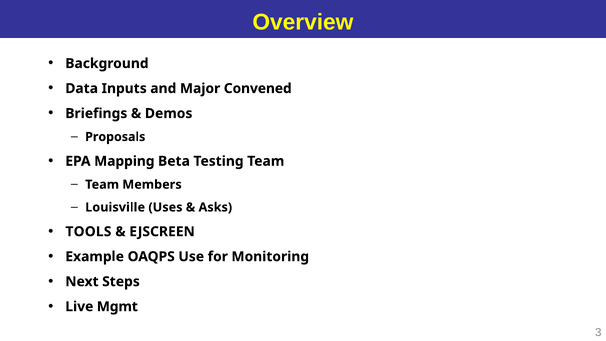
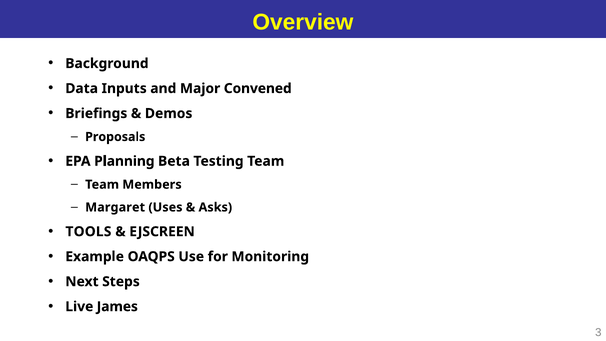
Mapping: Mapping -> Planning (124, 161)
Louisville: Louisville -> Margaret (115, 207)
Mgmt: Mgmt -> James (117, 306)
